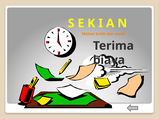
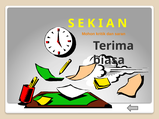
biaya: biaya -> biasa (109, 60)
